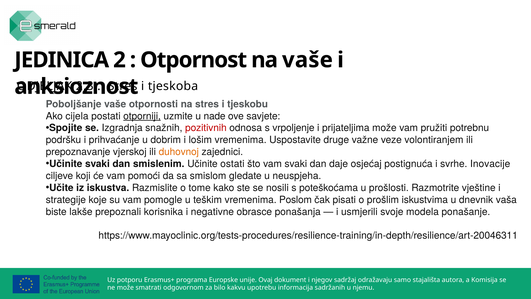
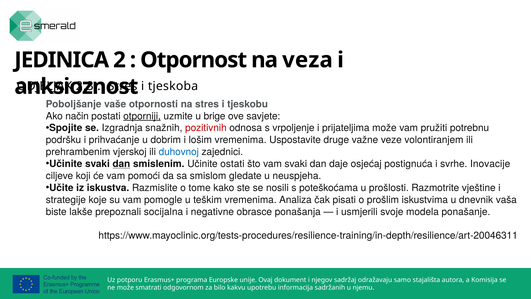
na vaše: vaše -> veza (307, 60)
cijela: cijela -> način (77, 116)
nade: nade -> brige (215, 116)
prepoznavanje: prepoznavanje -> prehrambenim (78, 152)
duhovnoj colour: orange -> blue (179, 152)
dan underline: none -> present (121, 164)
Poslom: Poslom -> Analiza (295, 200)
korisnika: korisnika -> socijalna (163, 212)
